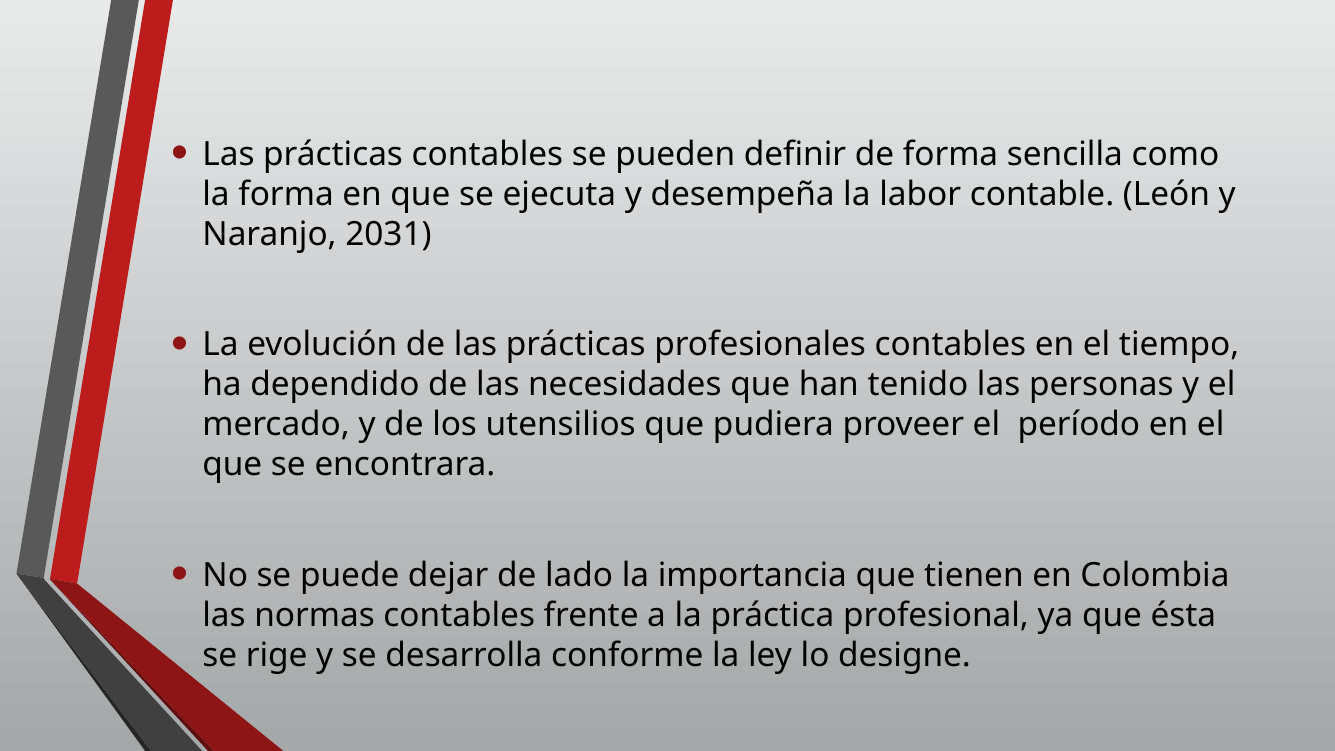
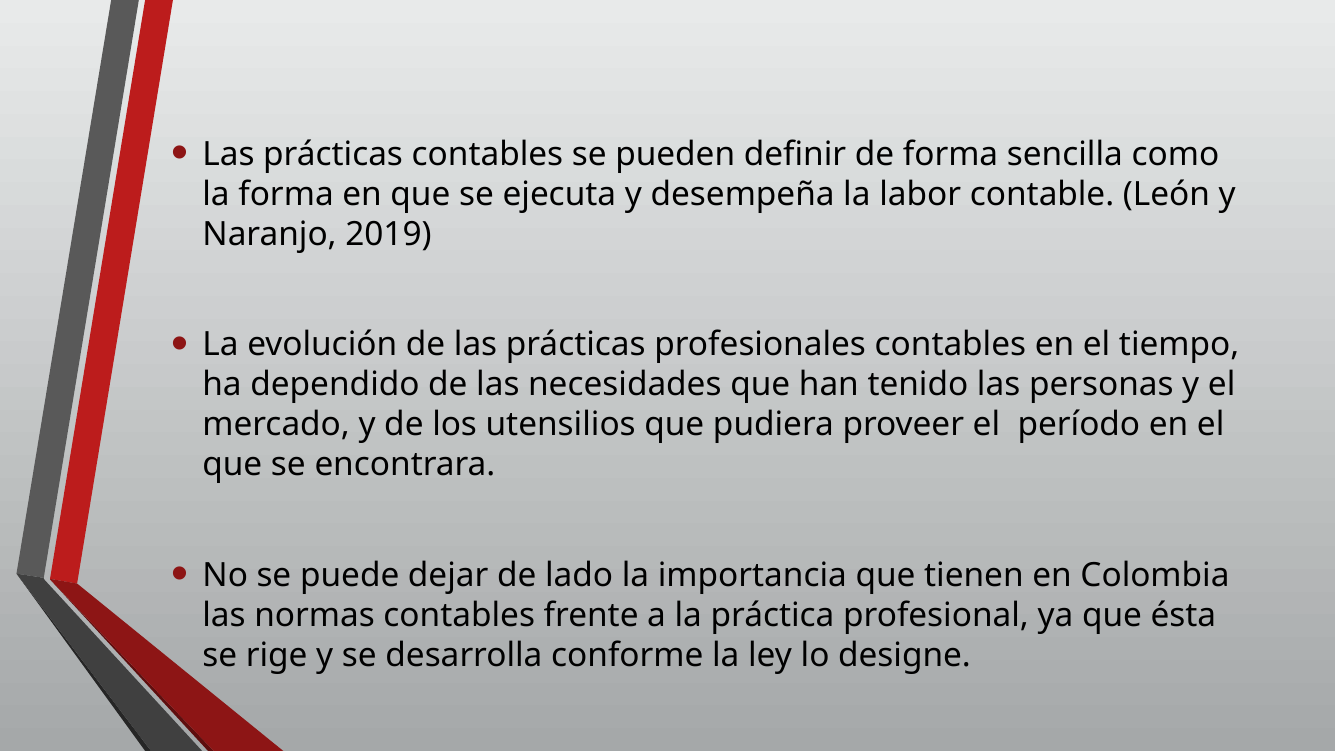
2031: 2031 -> 2019 (388, 235)
